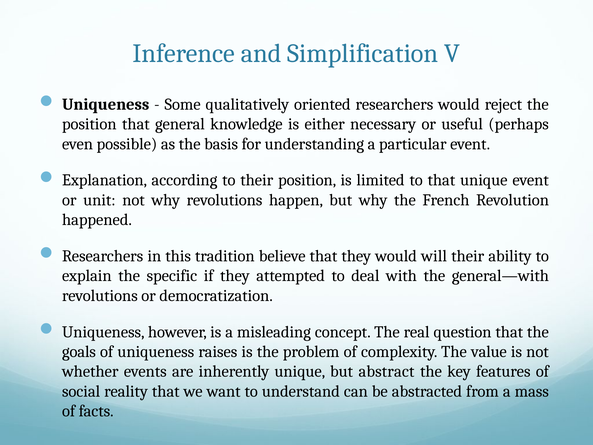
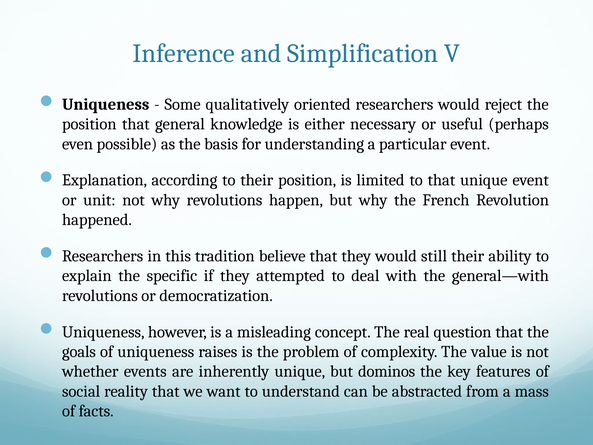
will: will -> still (434, 256)
abstract: abstract -> dominos (387, 371)
